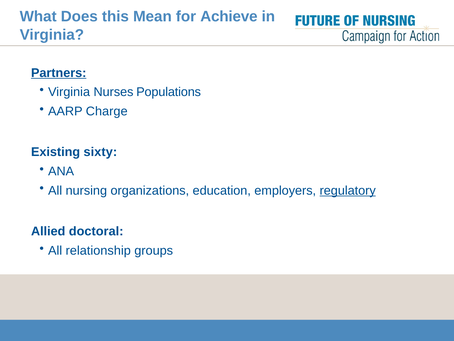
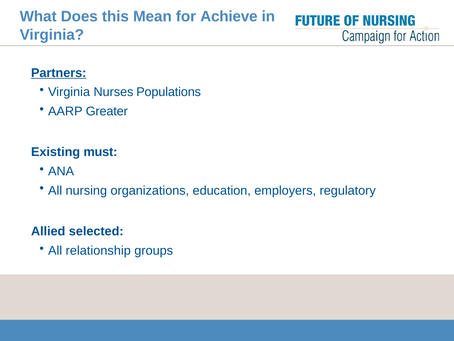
Charge: Charge -> Greater (107, 111)
sixty: sixty -> must (100, 152)
regulatory underline: present -> none (348, 190)
doctoral: doctoral -> selected (96, 231)
